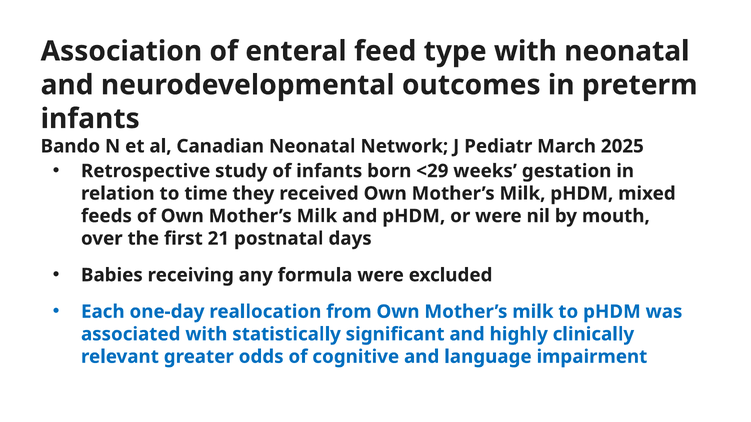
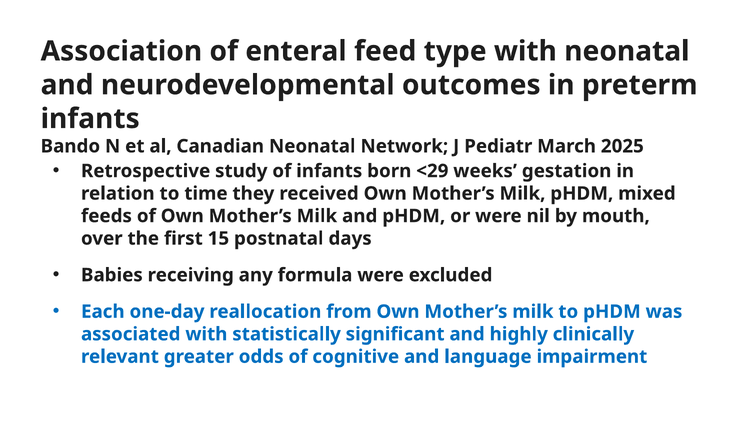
21: 21 -> 15 (218, 239)
